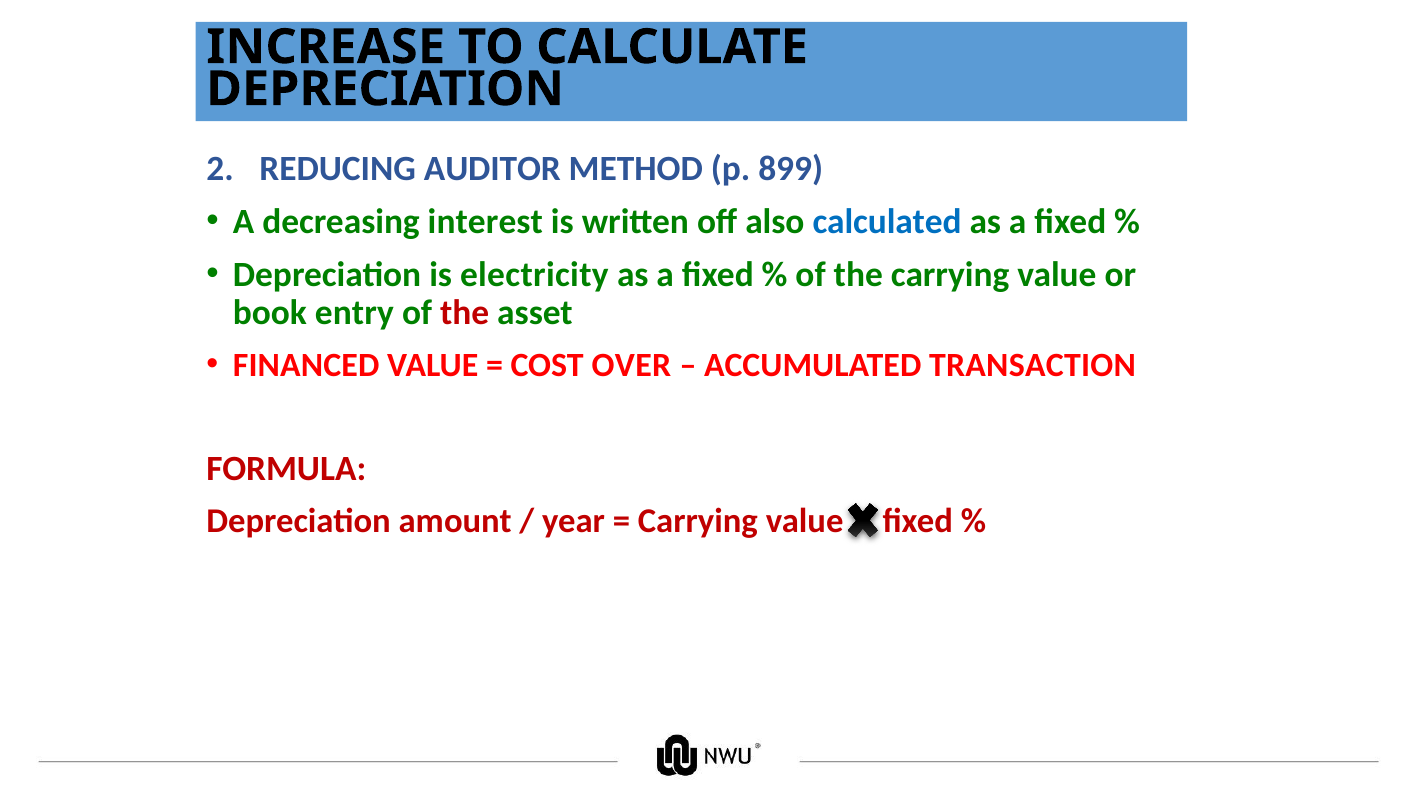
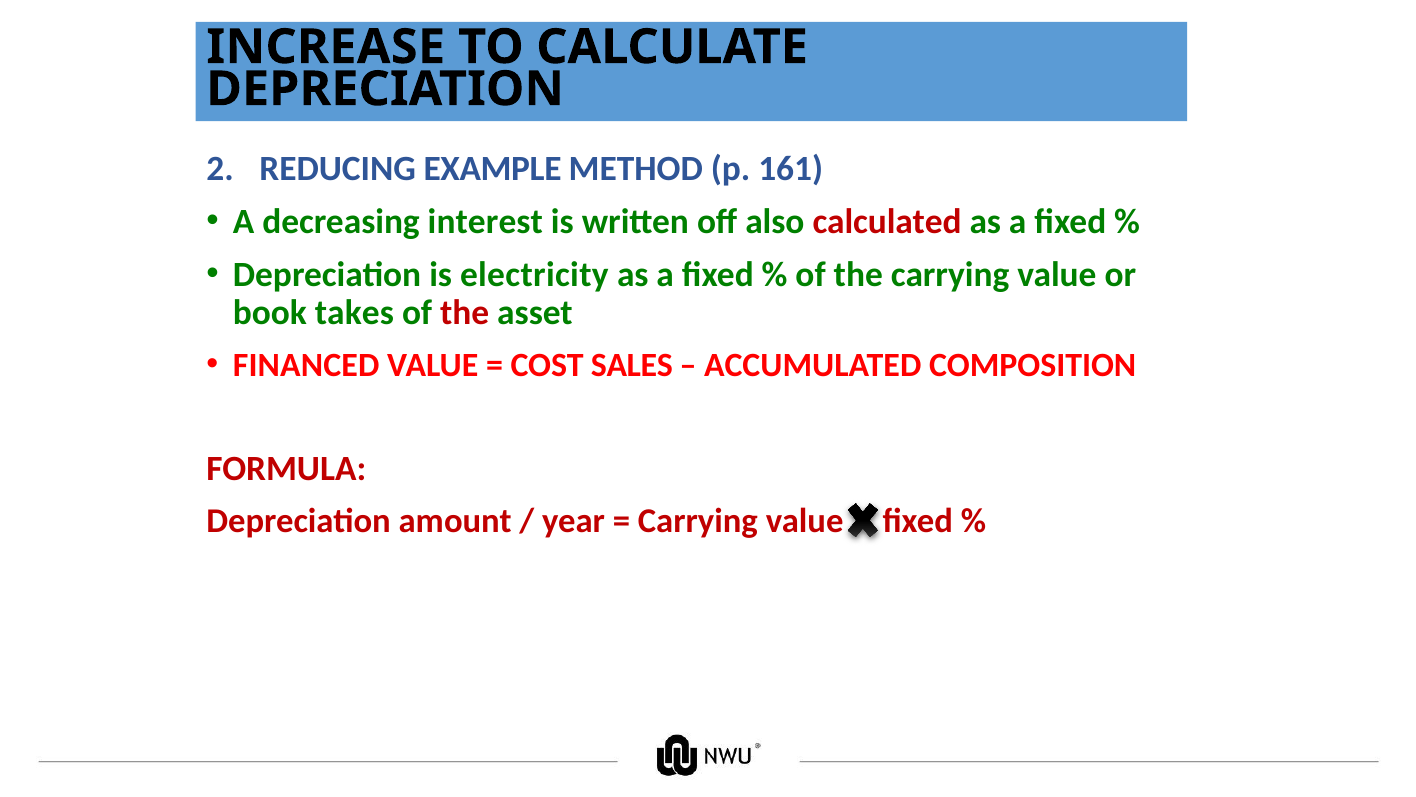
AUDITOR: AUDITOR -> EXAMPLE (493, 168)
899: 899 -> 161 (791, 168)
calculated colour: blue -> red (887, 221)
entry: entry -> takes (354, 313)
OVER: OVER -> SALES (632, 365)
TRANSACTION: TRANSACTION -> COMPOSITION (1033, 365)
